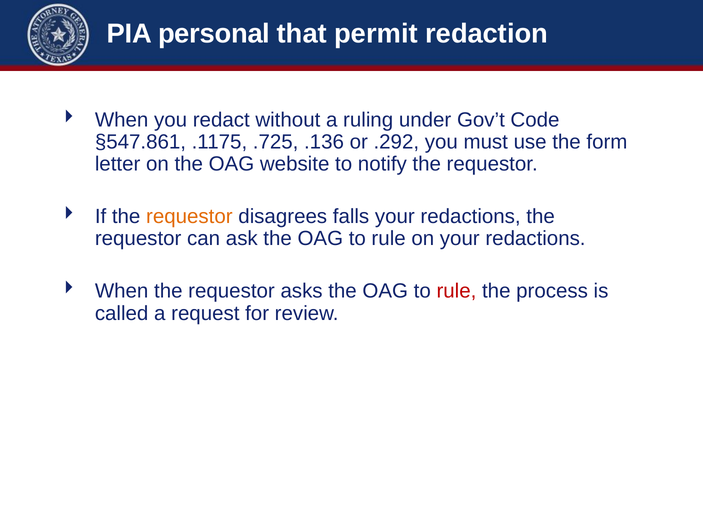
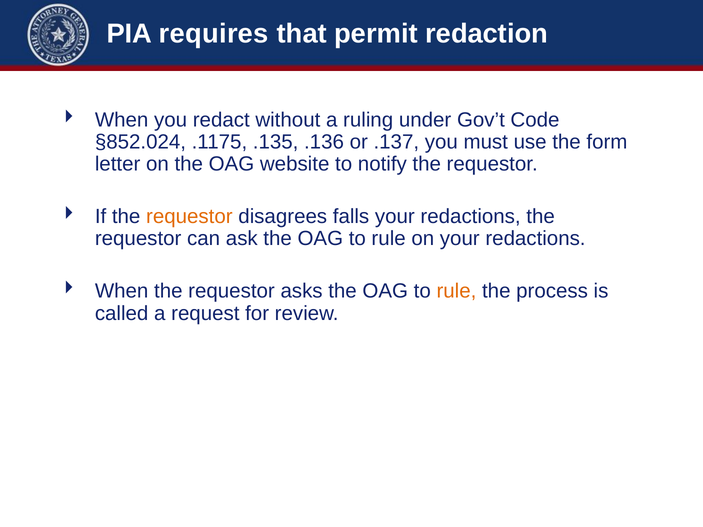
personal: personal -> requires (214, 34)
§547.861: §547.861 -> §852.024 (140, 142)
.725: .725 -> .135 (276, 142)
.292: .292 -> .137 (396, 142)
rule colour: red -> orange (456, 291)
